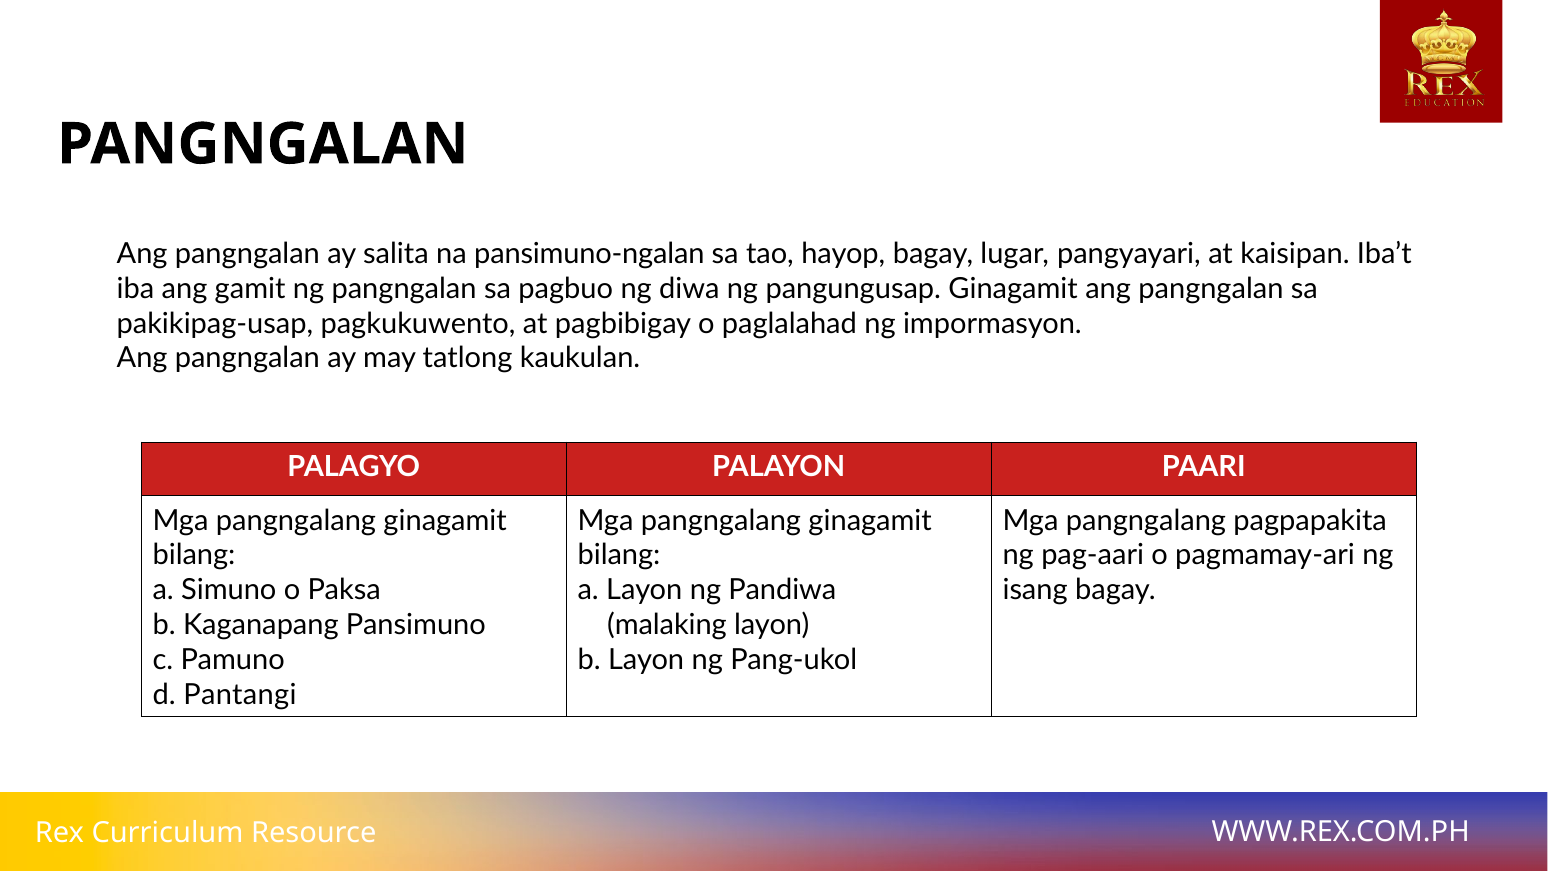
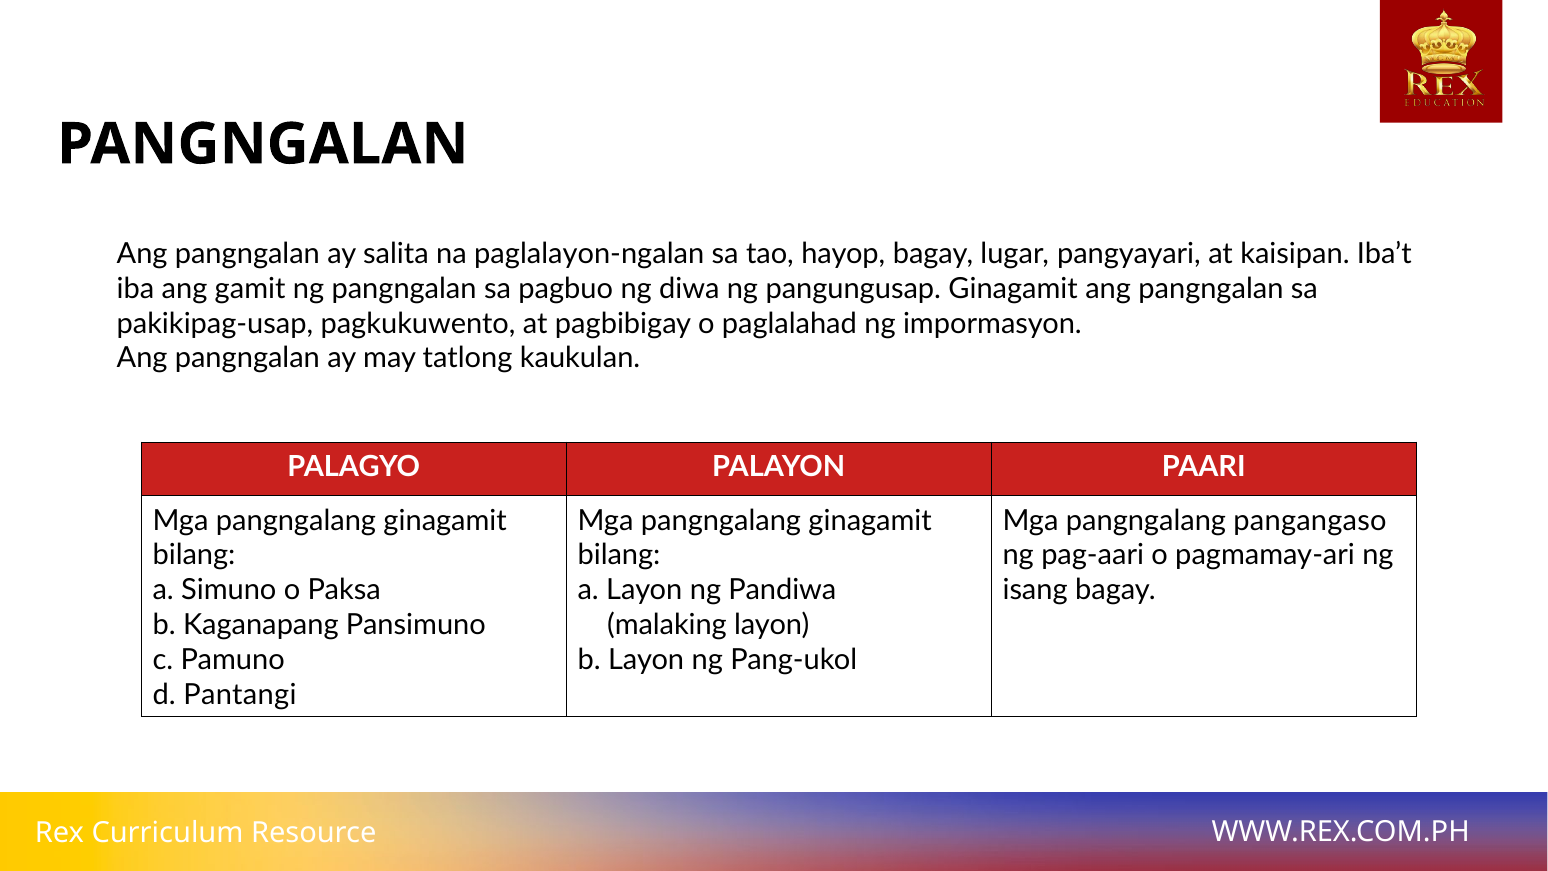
pansimuno-ngalan: pansimuno-ngalan -> paglalayon-ngalan (589, 254)
pagpapakita: pagpapakita -> pangangaso (1310, 520)
